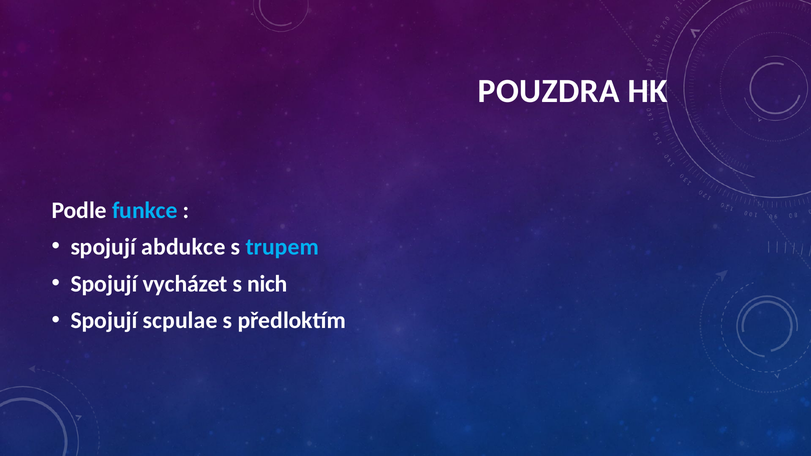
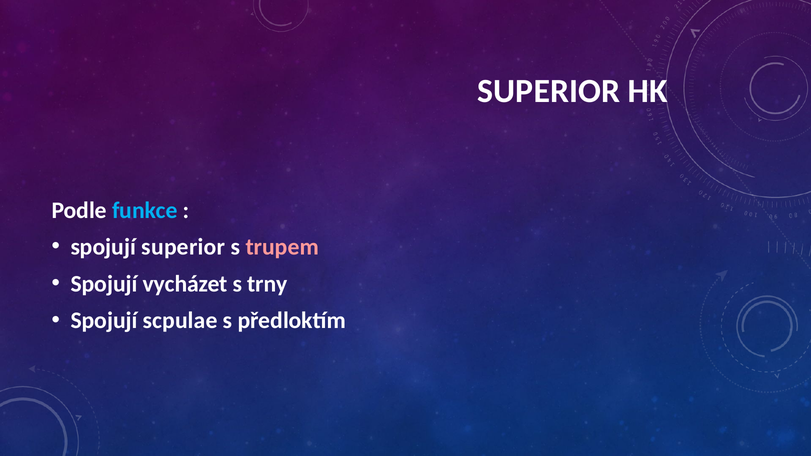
POUZDRA: POUZDRA -> SUPERIOR (549, 91)
spojují abdukce: abdukce -> superior (183, 247)
trupem colour: light blue -> pink (282, 247)
nich: nich -> trny (267, 284)
